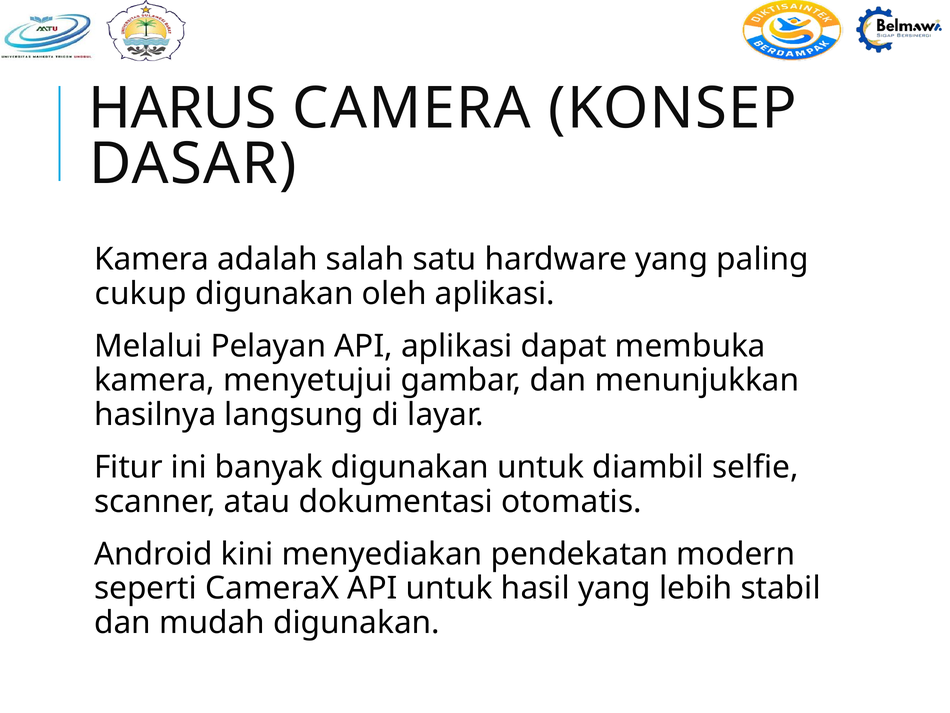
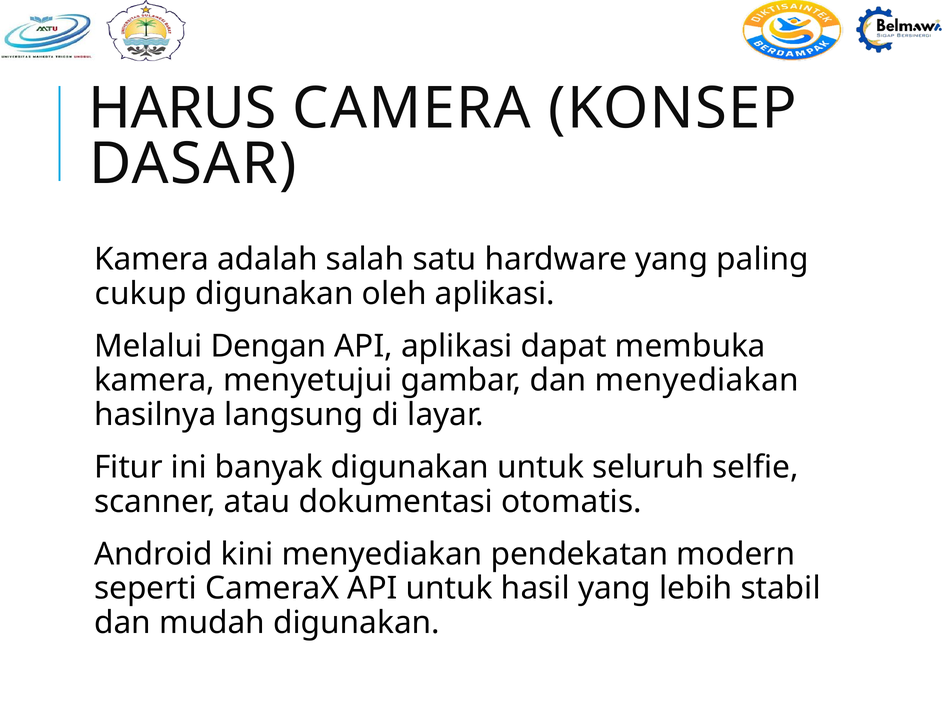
Pelayan: Pelayan -> Dengan (268, 346)
dan menunjukkan: menunjukkan -> menyediakan (697, 380)
diambil: diambil -> seluruh (648, 467)
